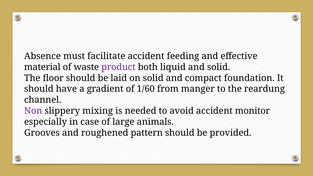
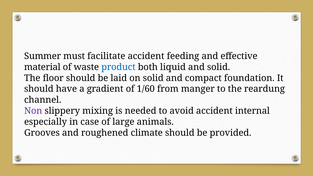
Absence: Absence -> Summer (43, 56)
product colour: purple -> blue (118, 67)
monitor: monitor -> internal (252, 111)
pattern: pattern -> climate (147, 133)
